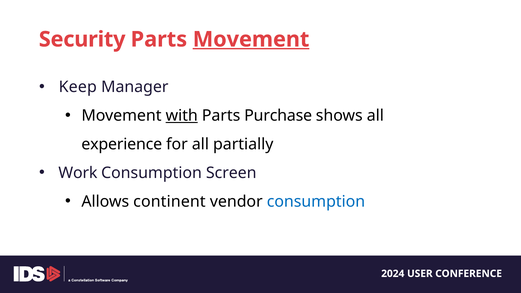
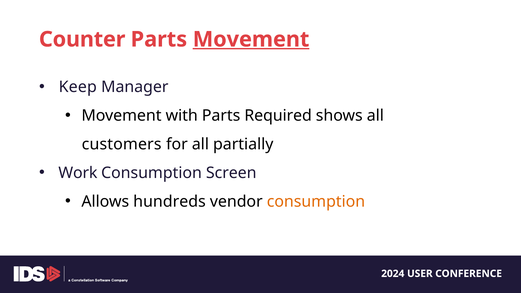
Security: Security -> Counter (82, 39)
with underline: present -> none (182, 116)
Purchase: Purchase -> Required (278, 116)
experience: experience -> customers (122, 144)
continent: continent -> hundreds (169, 202)
consumption colour: blue -> orange (316, 202)
